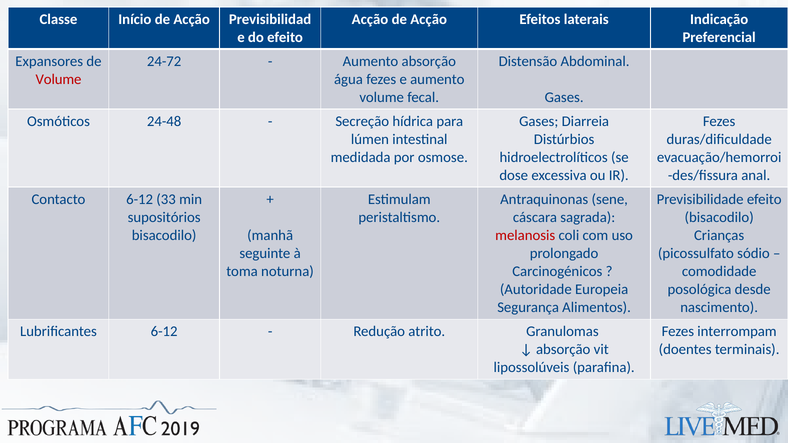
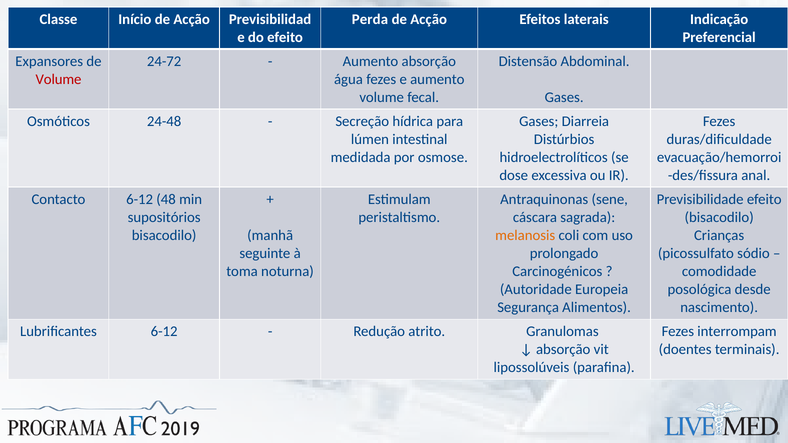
Acção: Acção -> Perda (370, 19)
33: 33 -> 48 (166, 199)
melanosis colour: red -> orange (525, 235)
